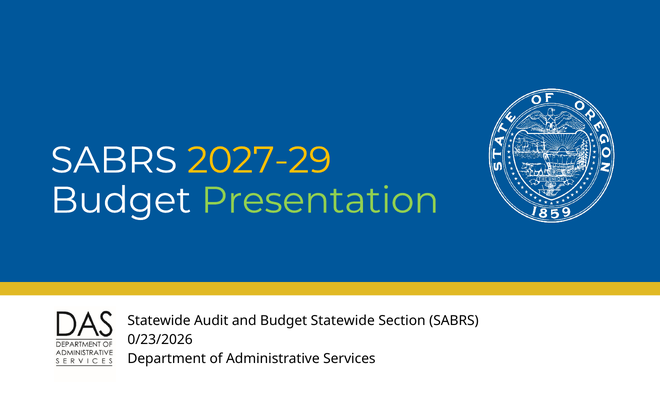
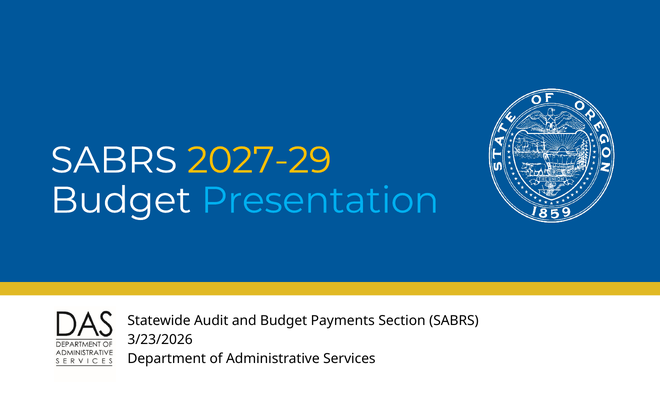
Presentation colour: light green -> light blue (320, 200)
Budget Statewide: Statewide -> Payments (343, 320)
0/23/2026: 0/23/2026 -> 3/23/2026 (160, 339)
